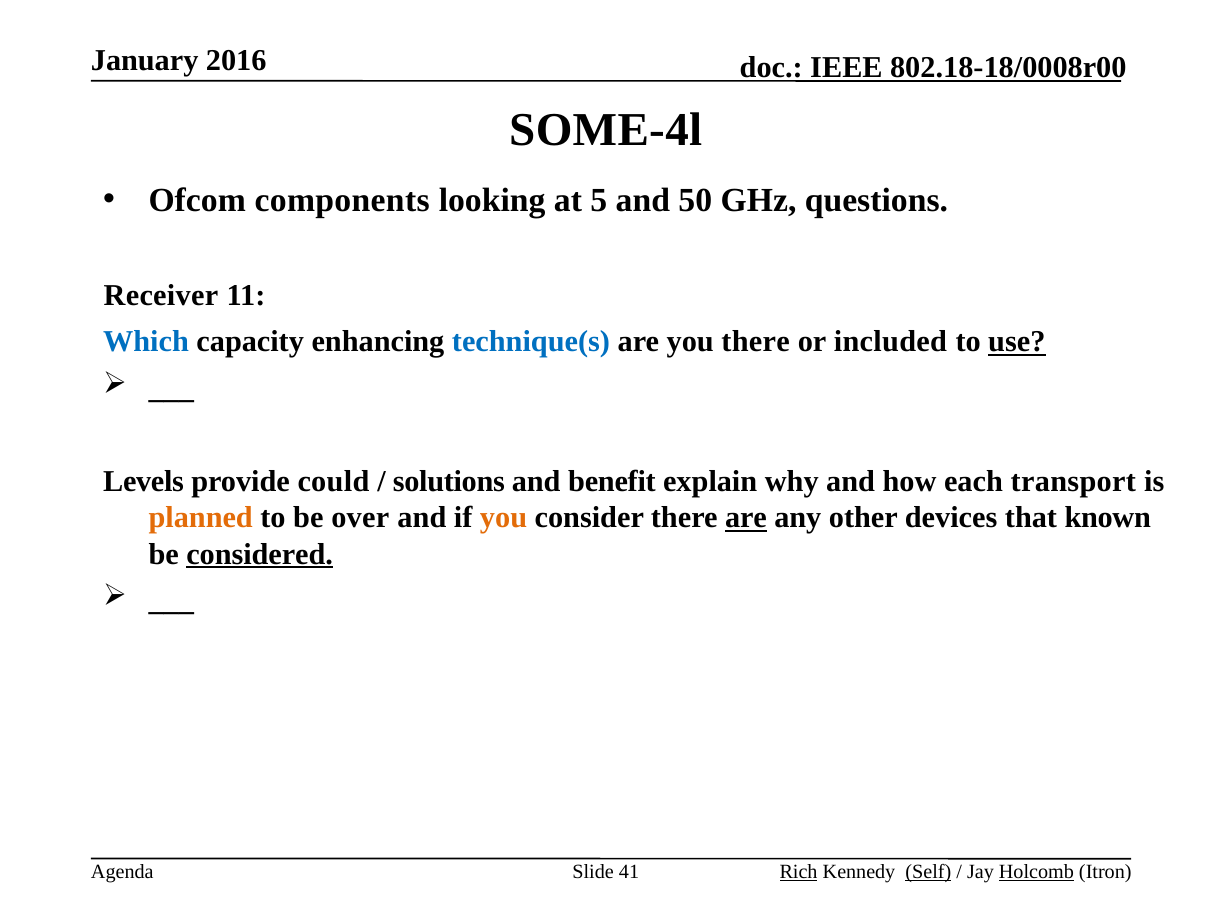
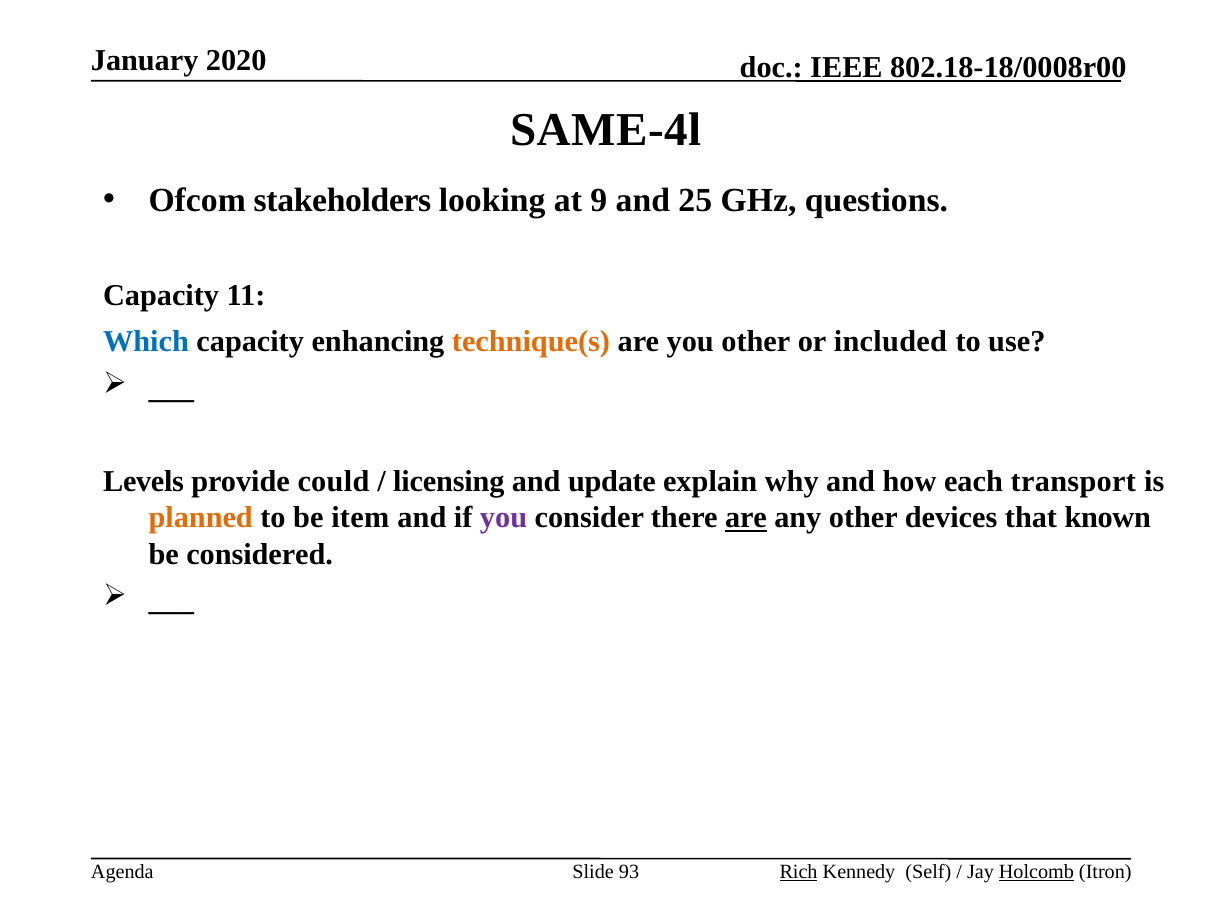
2016: 2016 -> 2020 (236, 60)
SOME-4l: SOME-4l -> SAME-4l (606, 130)
components: components -> stakeholders (342, 201)
5: 5 -> 9 (599, 201)
50: 50 -> 25 (695, 201)
Receiver: Receiver -> Capacity (161, 295)
technique(s colour: blue -> orange (531, 342)
you there: there -> other (756, 342)
use underline: present -> none (1017, 342)
solutions: solutions -> licensing (449, 481)
benefit: benefit -> update (612, 481)
over: over -> item (360, 518)
you colour: orange -> purple (504, 518)
considered underline: present -> none (260, 554)
41: 41 -> 93 (629, 872)
Self underline: present -> none (928, 872)
